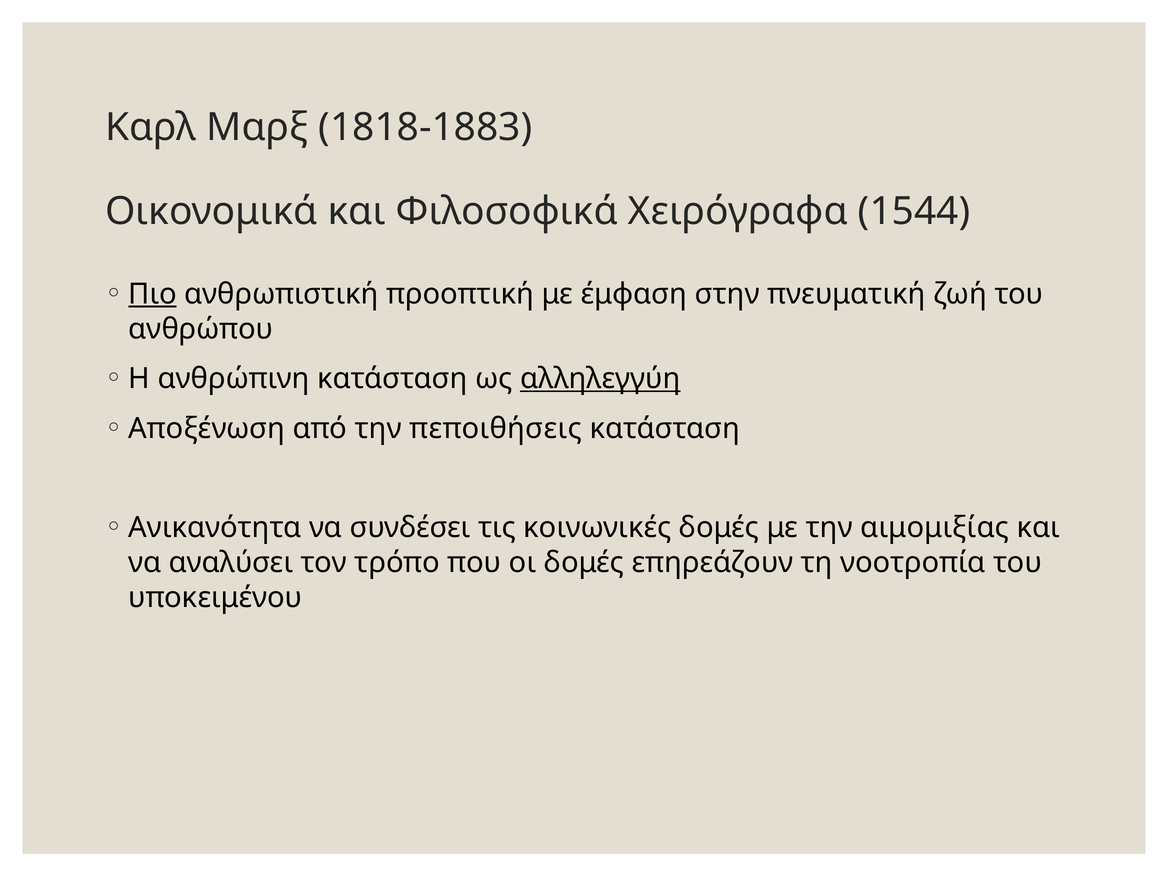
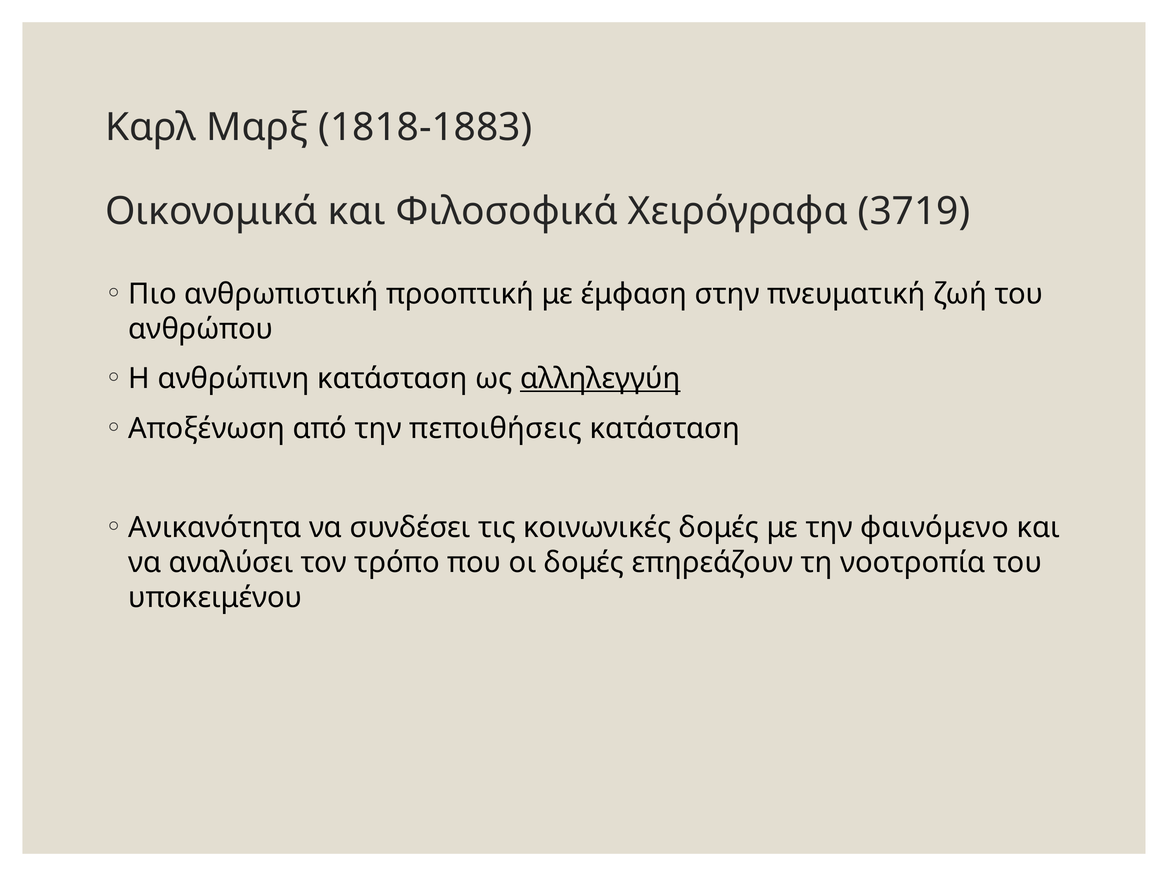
1544: 1544 -> 3719 (914, 211)
Πιο underline: present -> none (153, 294)
αιμομιξίας: αιμομιξίας -> φαινόμενο (935, 528)
